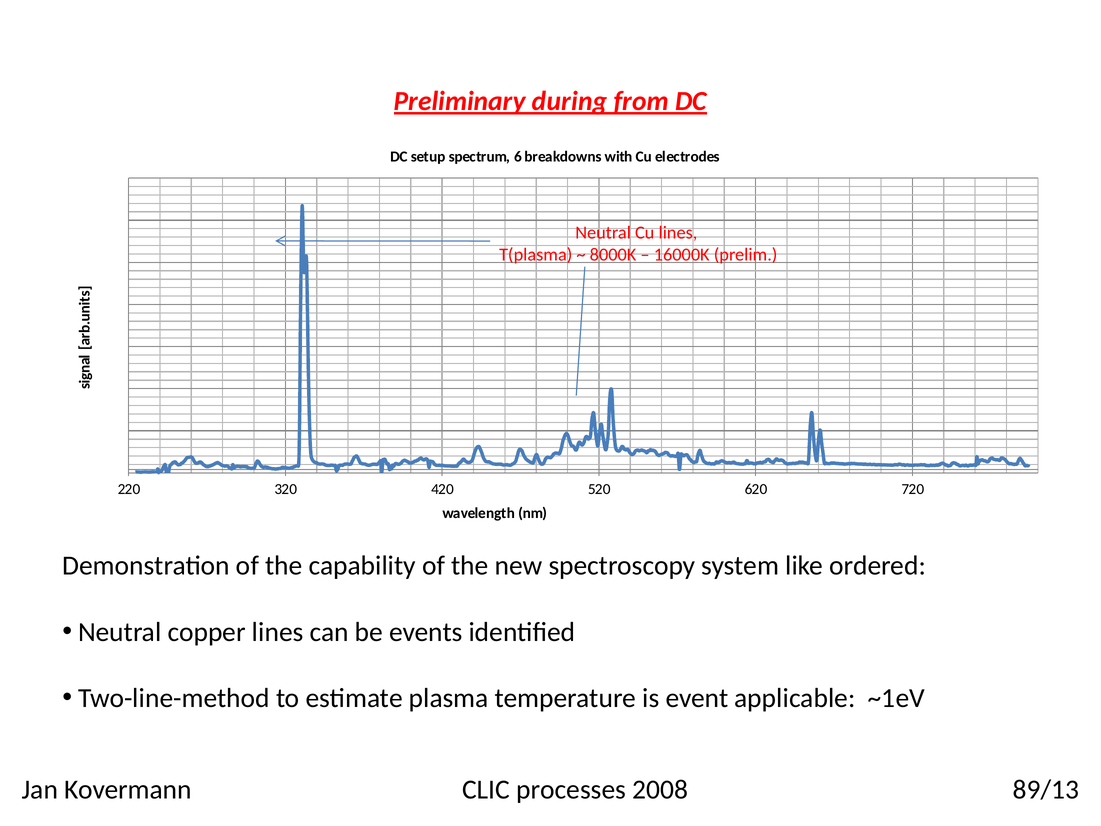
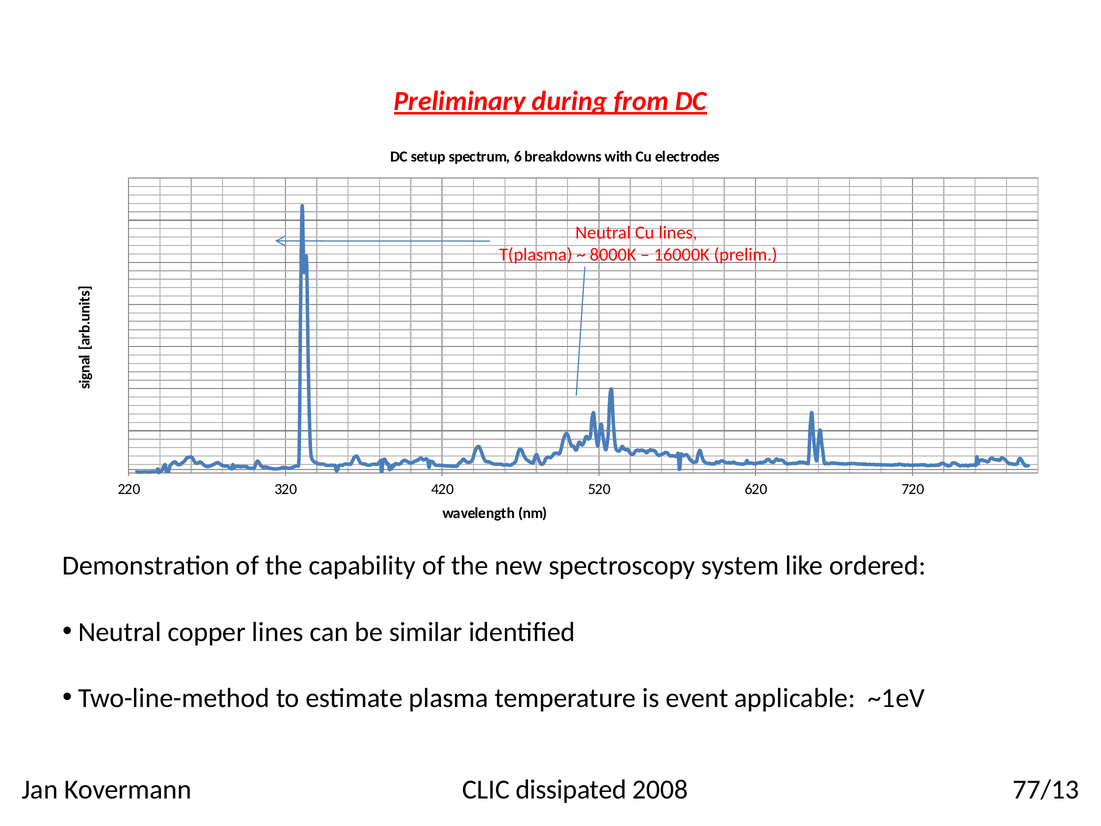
events: events -> similar (426, 632)
processes: processes -> dissipated (571, 789)
89/13: 89/13 -> 77/13 (1046, 789)
